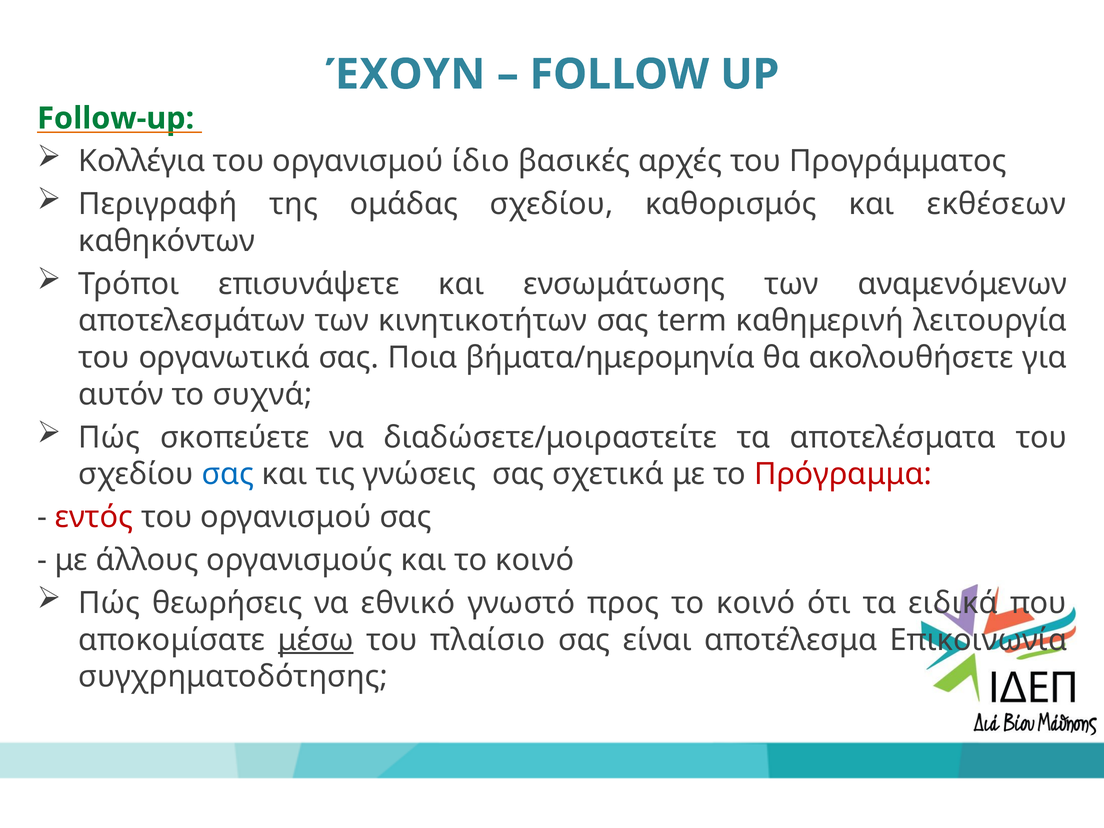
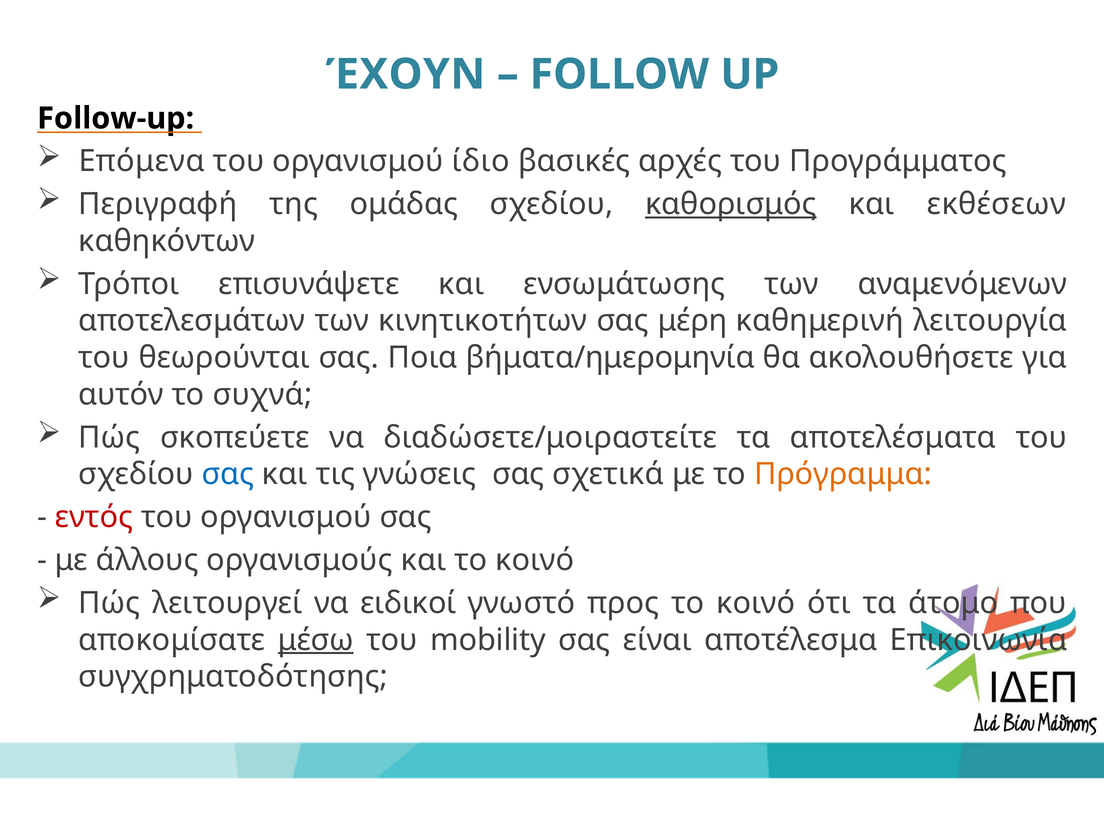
Follow-up colour: green -> black (116, 118)
Κολλέγια: Κολλέγια -> Επόμενα (142, 161)
καθορισμός underline: none -> present (731, 204)
term: term -> μέρη (692, 321)
οργανωτικά: οργανωτικά -> θεωρούνται (224, 358)
Πρόγραμμα colour: red -> orange (843, 474)
θεωρήσεις: θεωρήσεις -> λειτουργεί (227, 603)
εθνικό: εθνικό -> ειδικοί (408, 603)
ειδικά: ειδικά -> άτομo (953, 603)
πλαίσιο: πλαίσιο -> mobility (488, 640)
